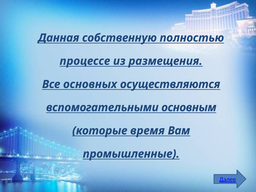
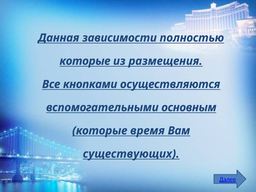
собственную: собственную -> зависимости (119, 38)
процессе: процессе -> которые (85, 61)
основных: основных -> кнопками (90, 84)
промышленные: промышленные -> существующих (131, 154)
